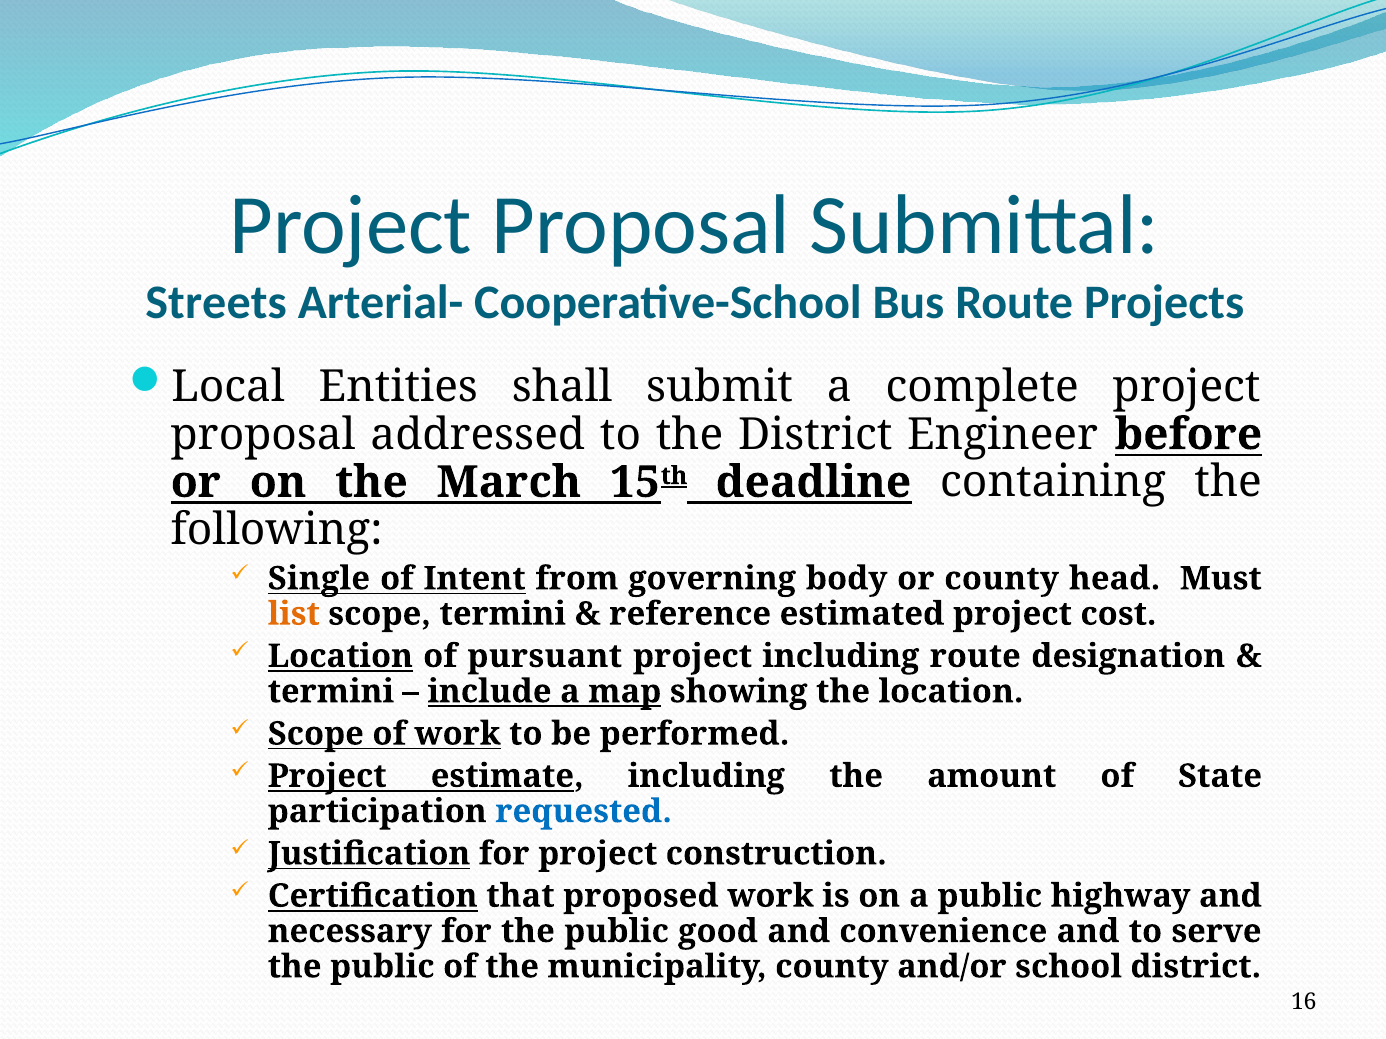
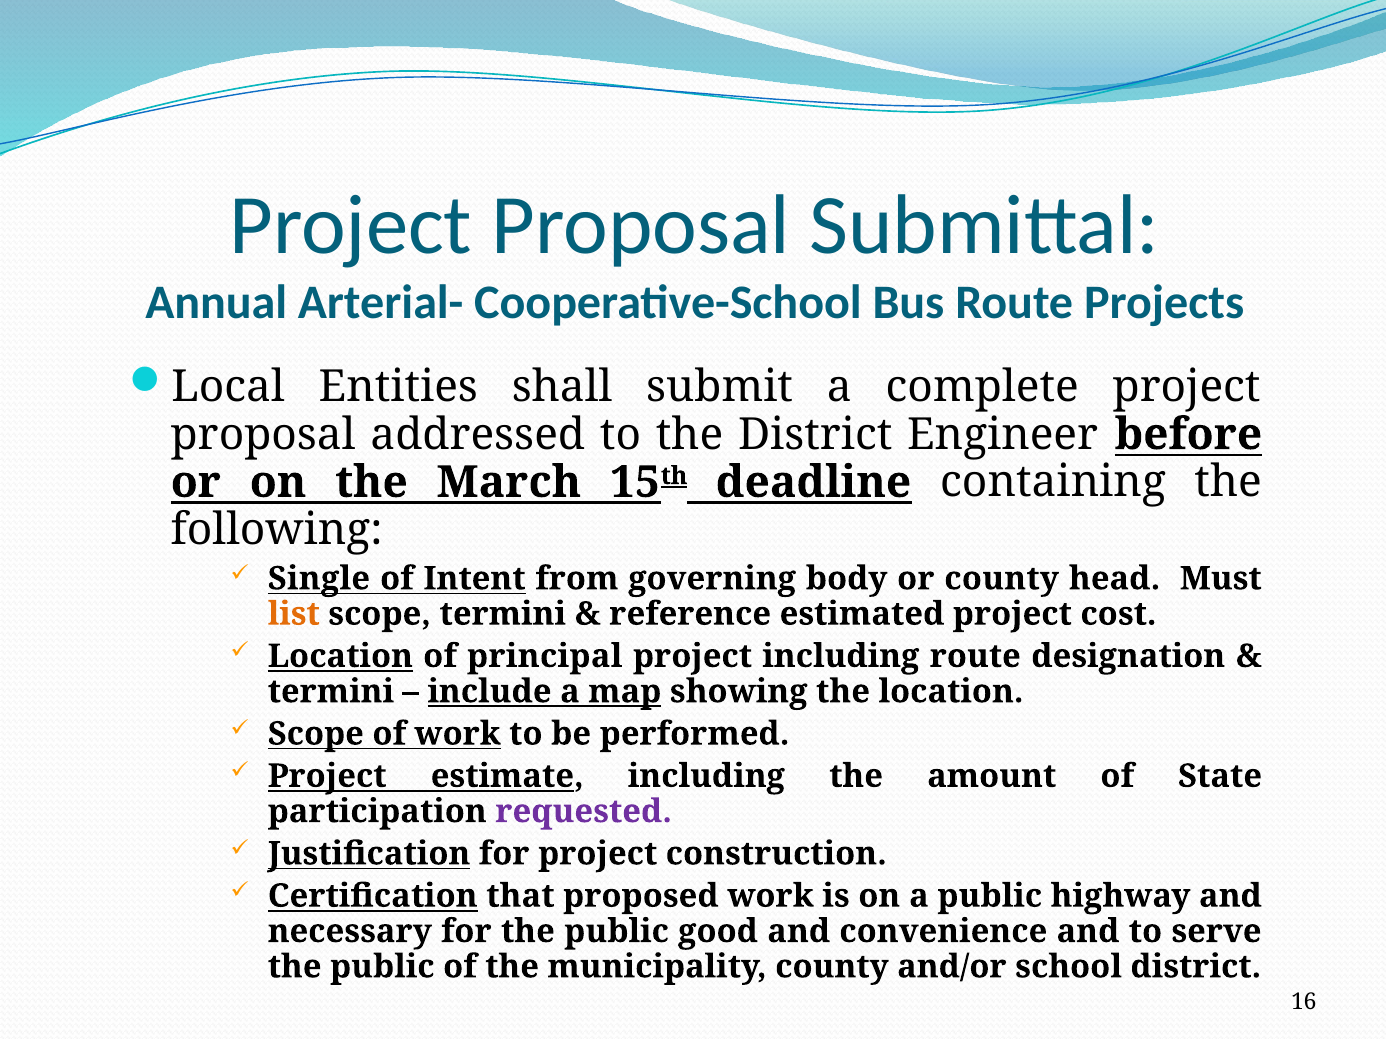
Streets: Streets -> Annual (216, 302)
pursuant: pursuant -> principal (545, 656)
requested colour: blue -> purple (584, 812)
